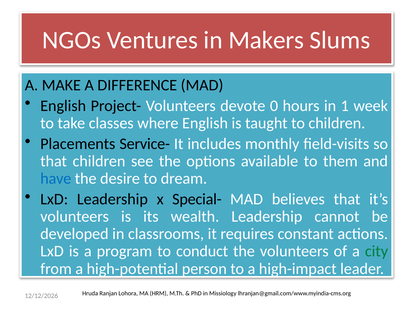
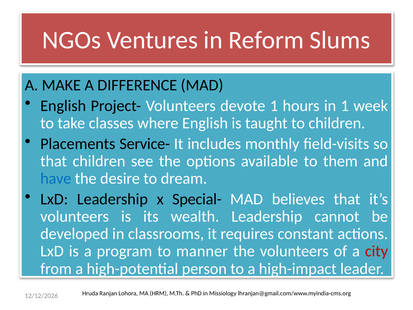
Makers: Makers -> Reform (266, 40)
devote 0: 0 -> 1 (274, 106)
conduct: conduct -> manner (202, 251)
city colour: green -> red (376, 251)
